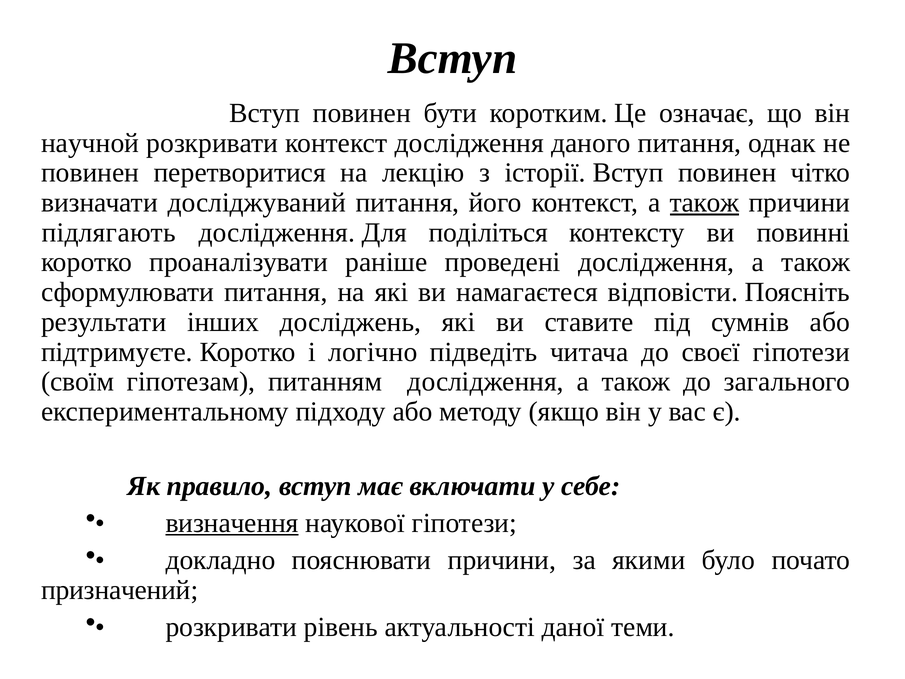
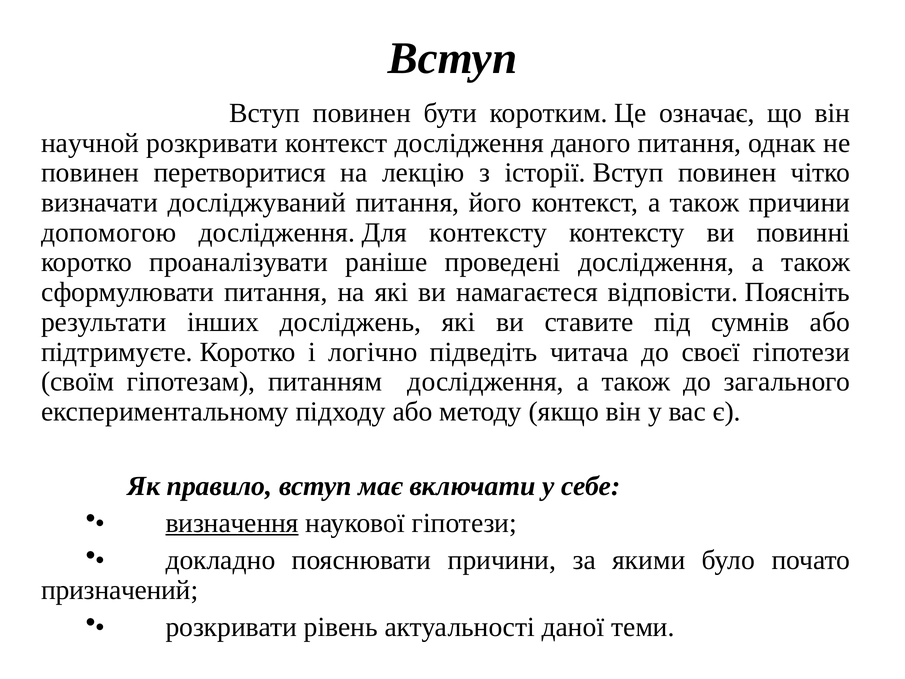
також underline: present -> none (705, 203)
підлягають: підлягають -> допомогою (109, 232)
Для поділіться: поділіться -> контексту (488, 232)
